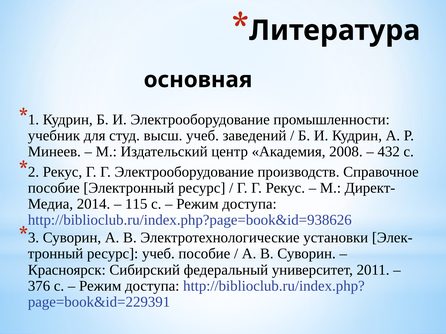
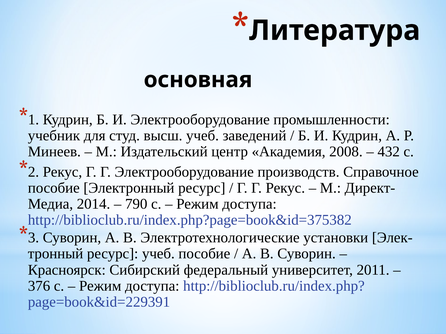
115: 115 -> 790 (136, 204)
http://biblioclub.ru/index.php?page=book&id=938626: http://biblioclub.ru/index.php?page=book&id=938626 -> http://biblioclub.ru/index.php?page=book&id=375382 (190, 220)
